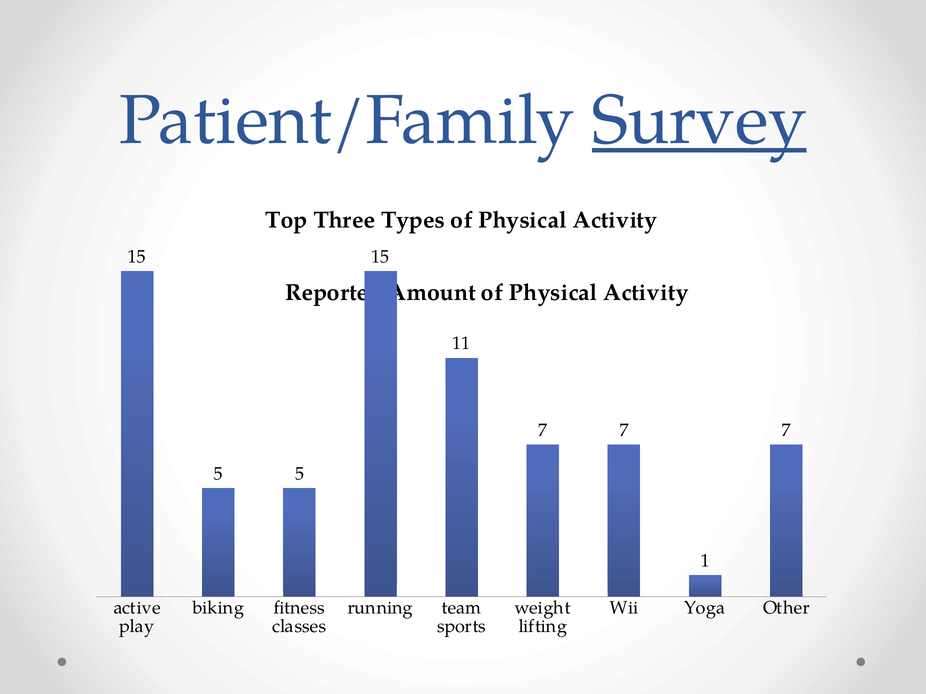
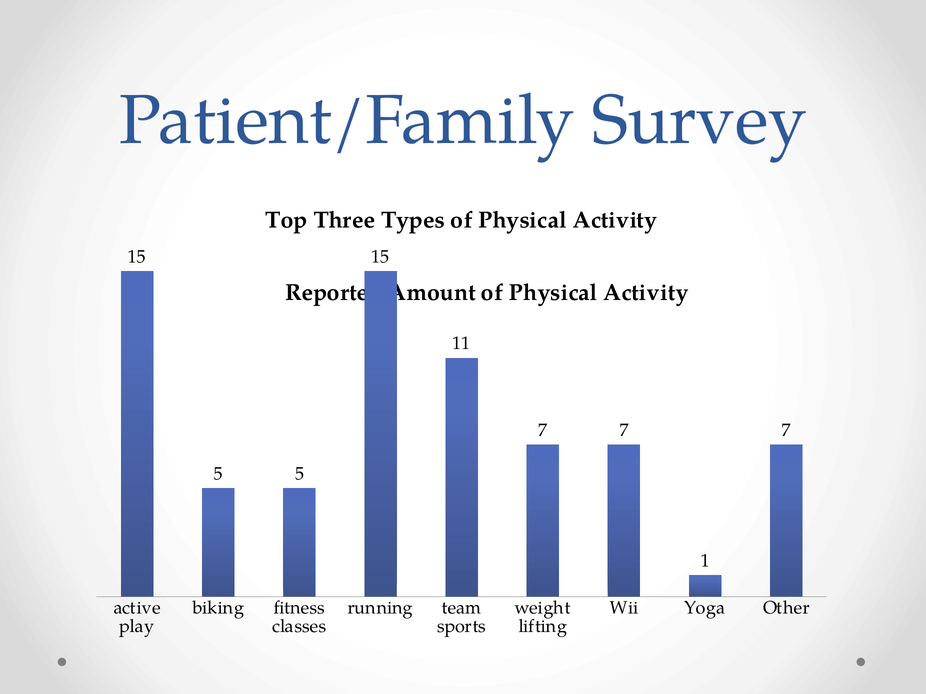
Survey underline: present -> none (699, 121)
